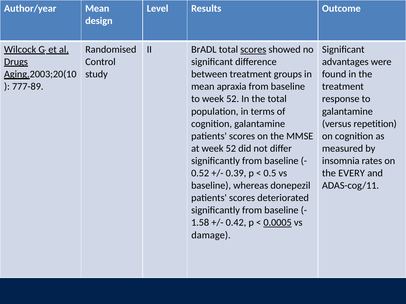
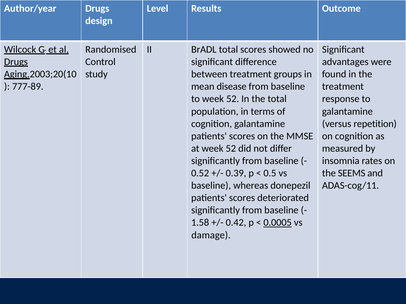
Author/year Mean: Mean -> Drugs (97, 8)
scores underline: present -> none (253, 50)
apraxia: apraxia -> disease (232, 87)
EVERY: EVERY -> SEEMS (352, 173)
